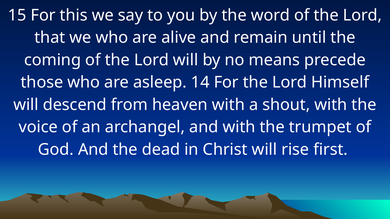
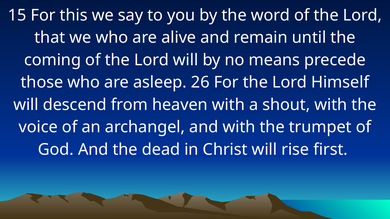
14: 14 -> 26 (200, 82)
